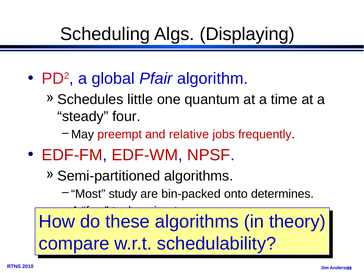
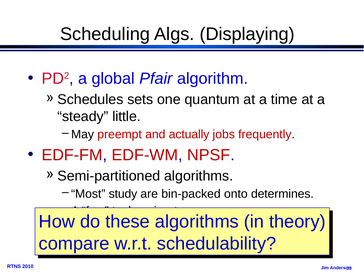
little: little -> sets (140, 99)
four: four -> little (127, 116)
relative: relative -> actually (189, 134)
